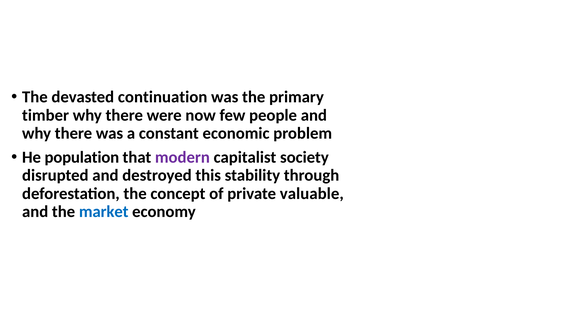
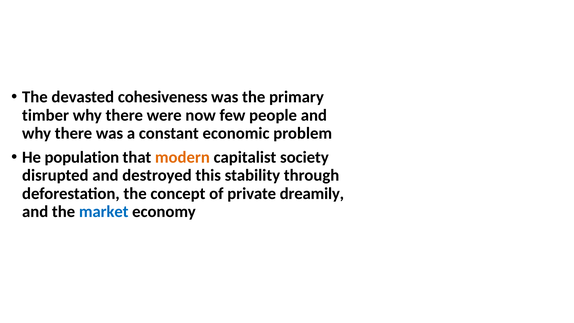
continuation: continuation -> cohesiveness (163, 97)
modern colour: purple -> orange (182, 157)
valuable: valuable -> dreamily (312, 193)
